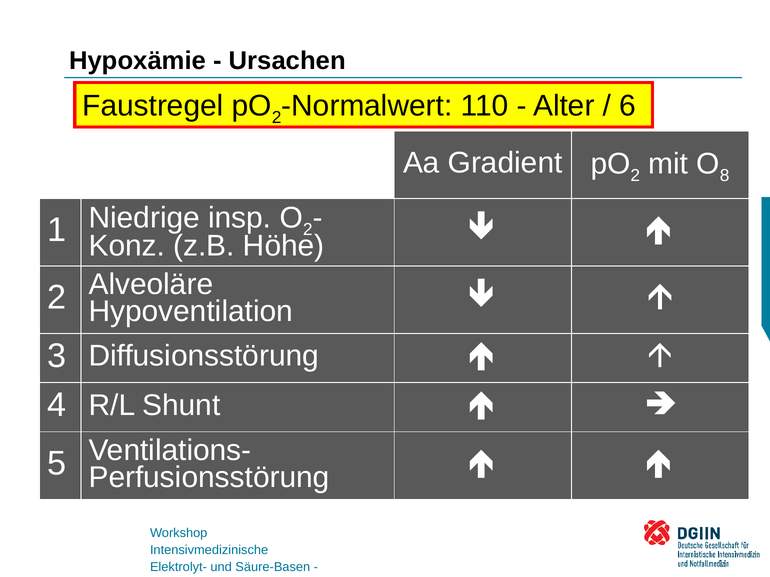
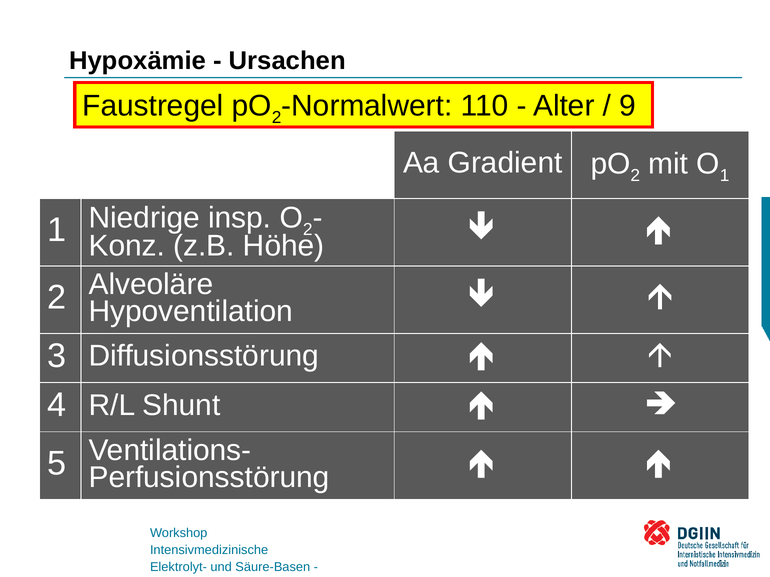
6: 6 -> 9 (628, 106)
8: 8 -> 1 (725, 176)
